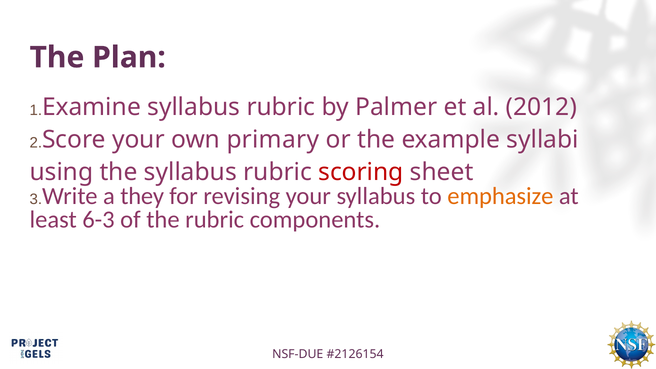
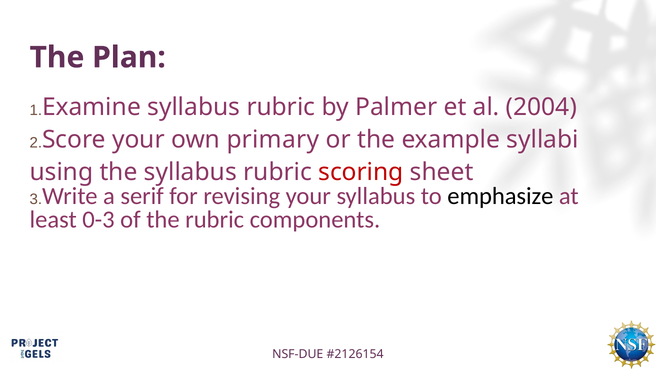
2012: 2012 -> 2004 (541, 107)
they: they -> serif (142, 196)
emphasize colour: orange -> black (500, 196)
6-3: 6-3 -> 0-3 (99, 220)
